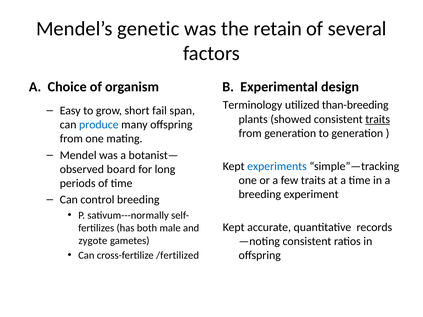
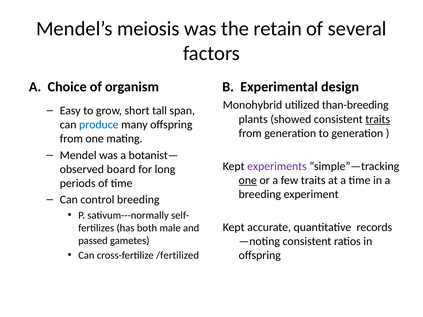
genetic: genetic -> meiosis (148, 29)
Terminology: Terminology -> Monohybrid (253, 105)
fail: fail -> tall (160, 111)
experiments colour: blue -> purple (277, 166)
one underline: none -> present (248, 180)
zygote: zygote -> passed (93, 241)
